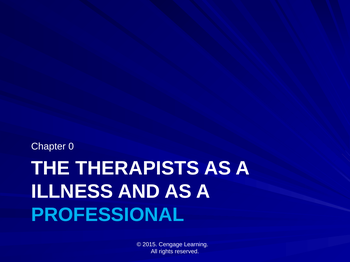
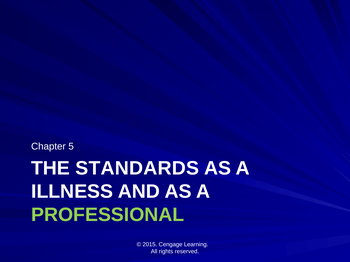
0: 0 -> 5 (71, 147)
THERAPISTS: THERAPISTS -> STANDARDS (137, 168)
PROFESSIONAL colour: light blue -> light green (108, 215)
